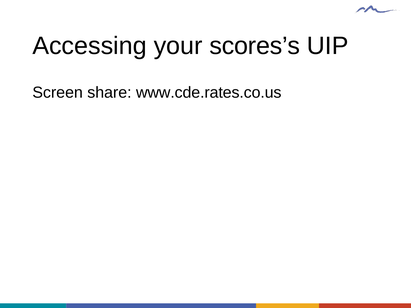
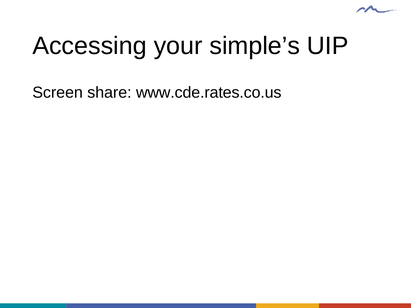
scores’s: scores’s -> simple’s (255, 46)
